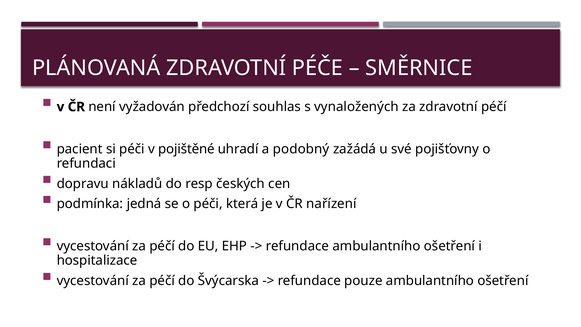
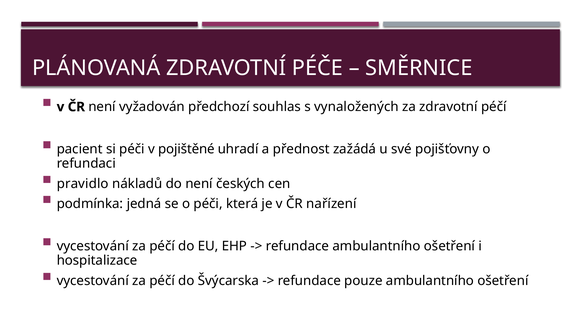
podobný: podobný -> přednost (301, 149)
dopravu: dopravu -> pravidlo (83, 184)
do resp: resp -> není (199, 184)
